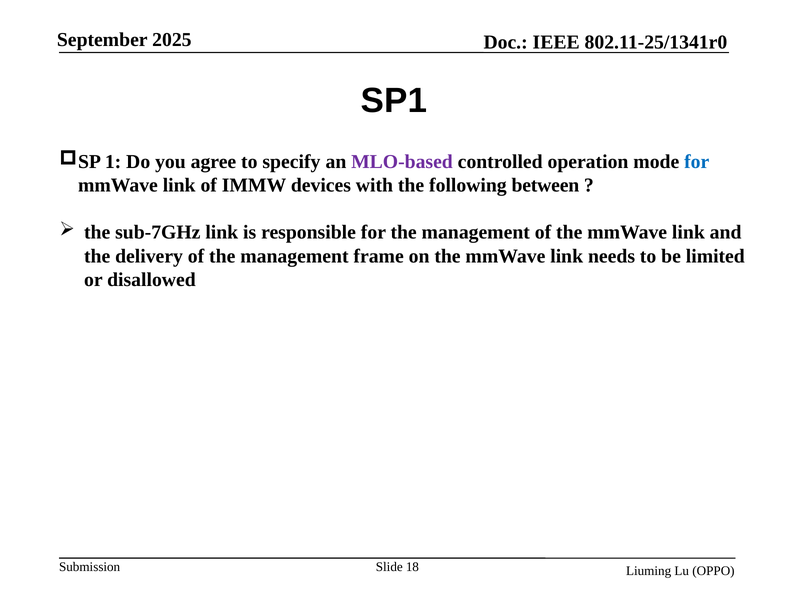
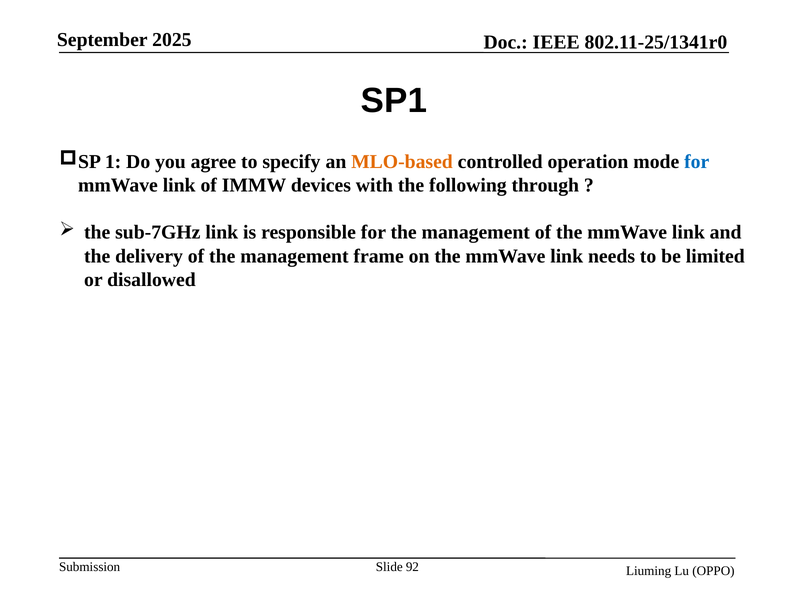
MLO-based colour: purple -> orange (402, 162)
between: between -> through (545, 185)
18: 18 -> 92 (412, 567)
